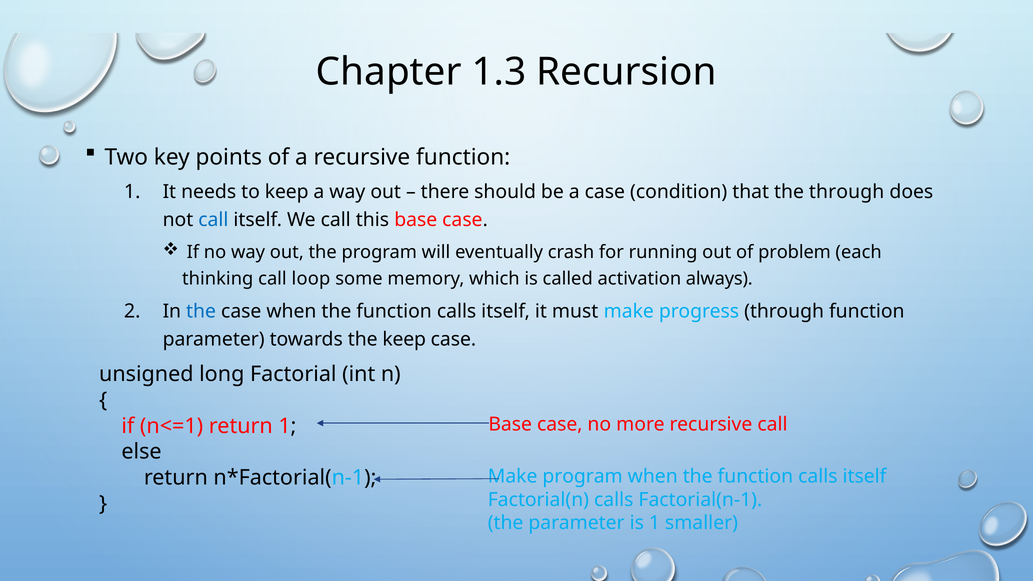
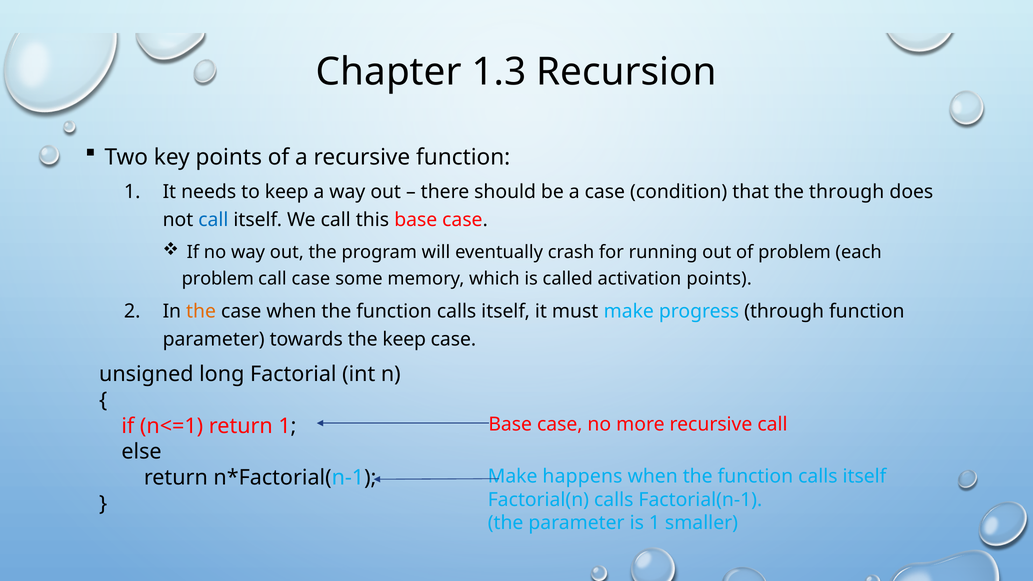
thinking: thinking -> problem (218, 279)
call loop: loop -> case (311, 279)
activation always: always -> points (719, 279)
the colour: blue -> orange (201, 311)
Make program: program -> happens (582, 477)
